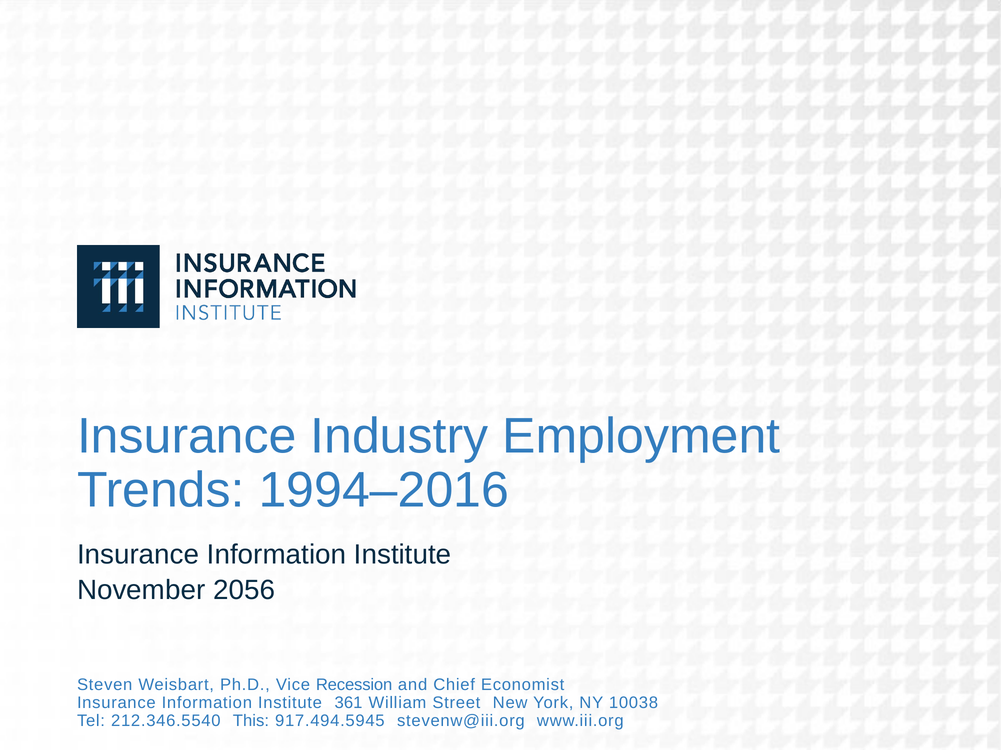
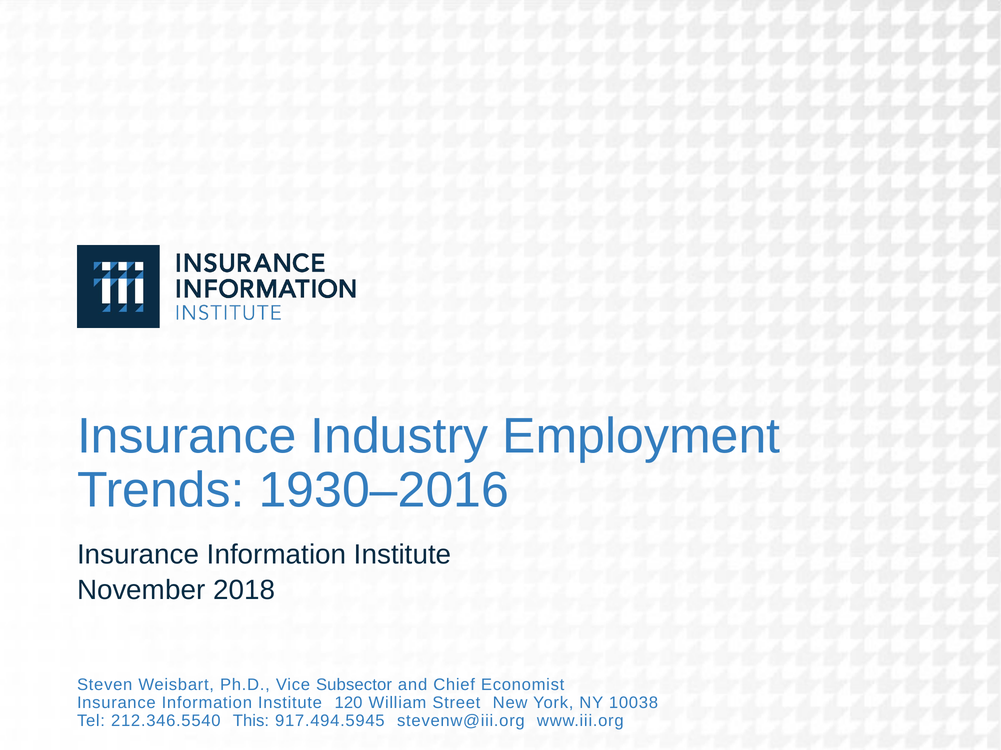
1994–2016: 1994–2016 -> 1930–2016 (384, 491)
2056: 2056 -> 2018 (244, 590)
Recession: Recession -> Subsector (354, 686)
361: 361 -> 120 (349, 704)
